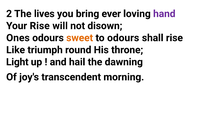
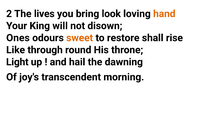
ever: ever -> look (111, 14)
hand colour: purple -> orange (164, 14)
Your Rise: Rise -> King (40, 26)
to odours: odours -> restore (123, 38)
triumph: triumph -> through (45, 50)
